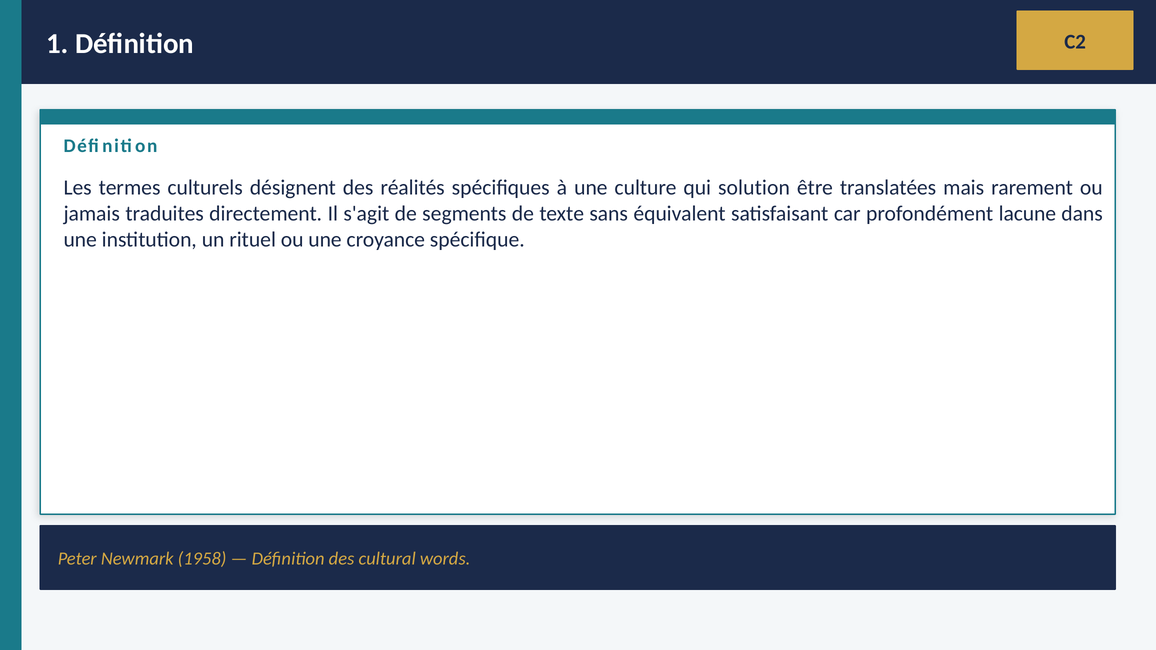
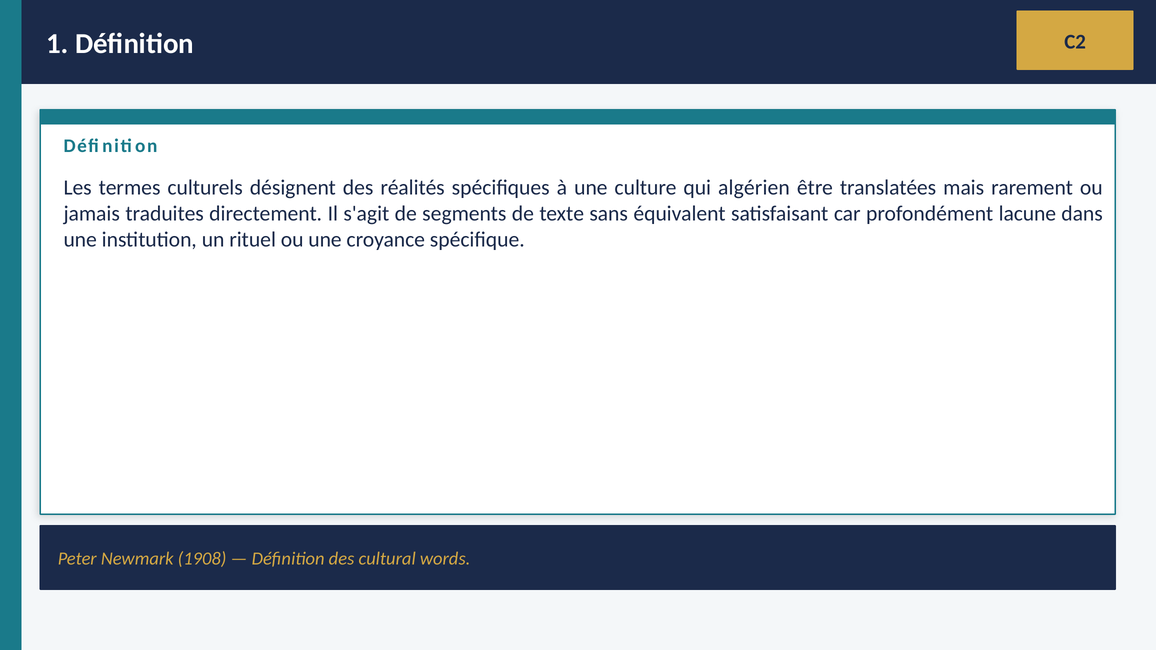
solution: solution -> algérien (754, 188)
1958: 1958 -> 1908 (202, 559)
